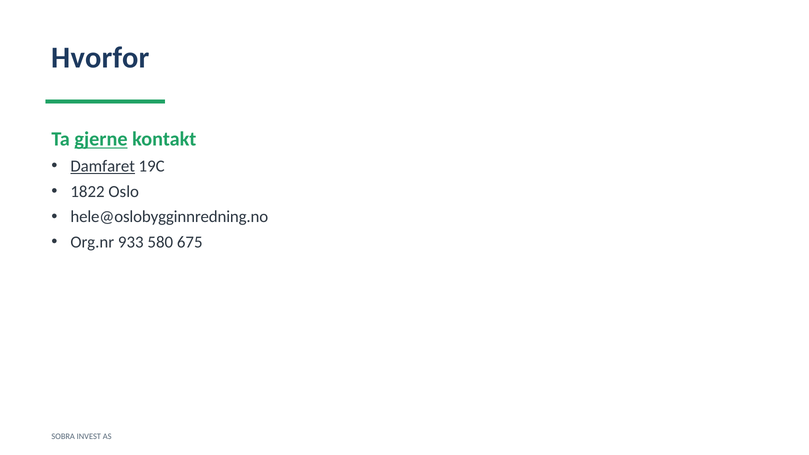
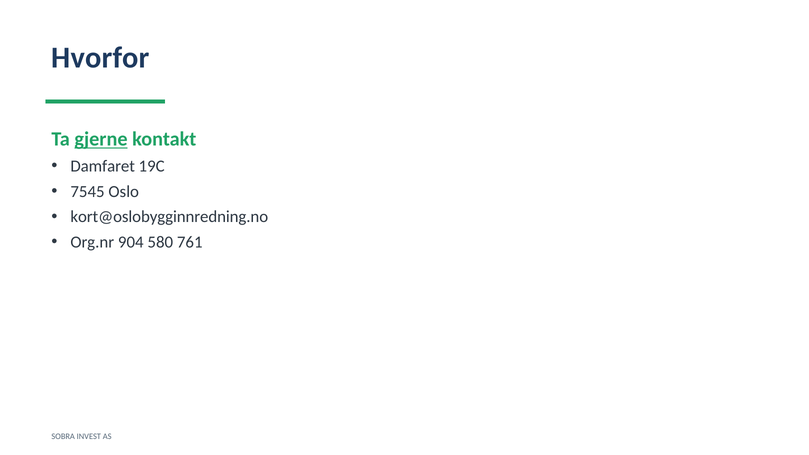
Damfaret underline: present -> none (103, 166)
1822: 1822 -> 7545 (88, 192)
hele@oslobygginnredning.no: hele@oslobygginnredning.no -> kort@oslobygginnredning.no (169, 217)
933: 933 -> 904 (131, 242)
675: 675 -> 761 (190, 242)
